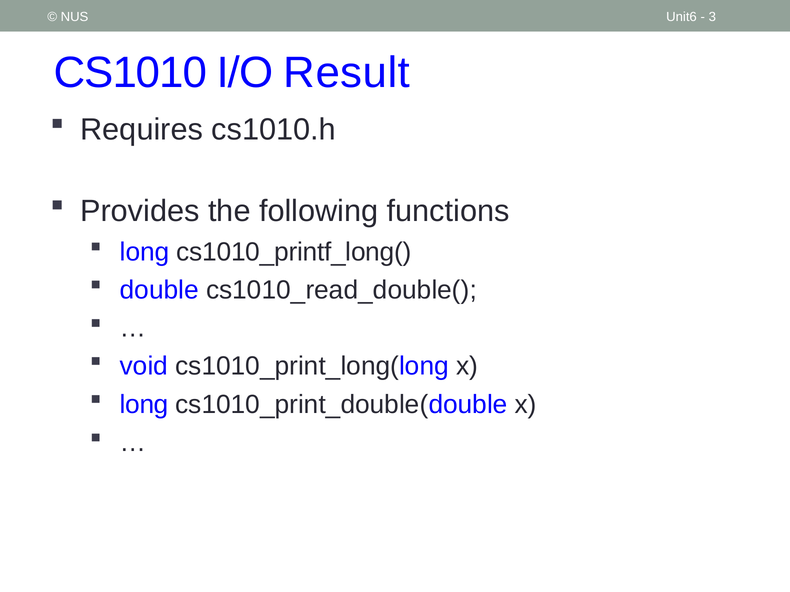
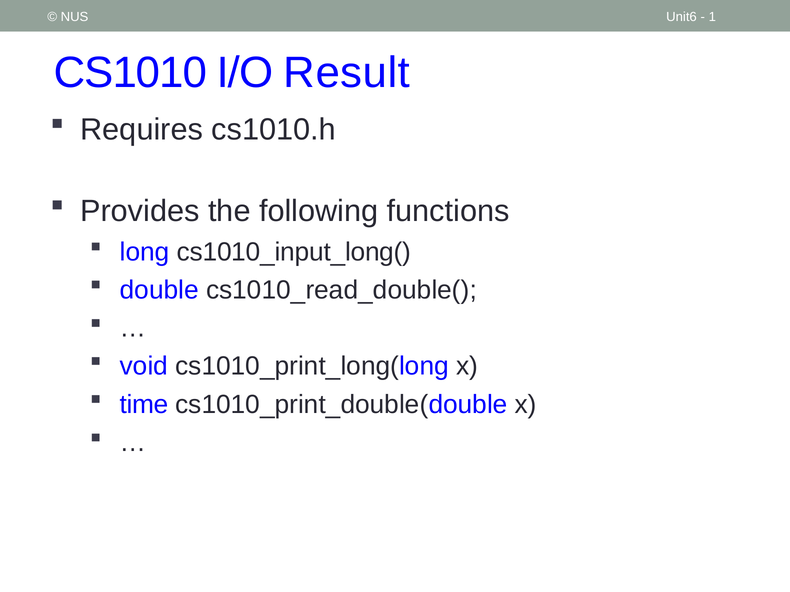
3: 3 -> 1 (712, 17)
cs1010_printf_long(: cs1010_printf_long( -> cs1010_input_long( (294, 252)
long: long -> time (144, 405)
